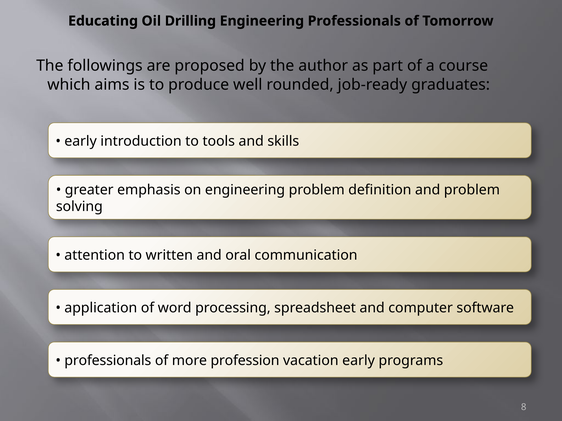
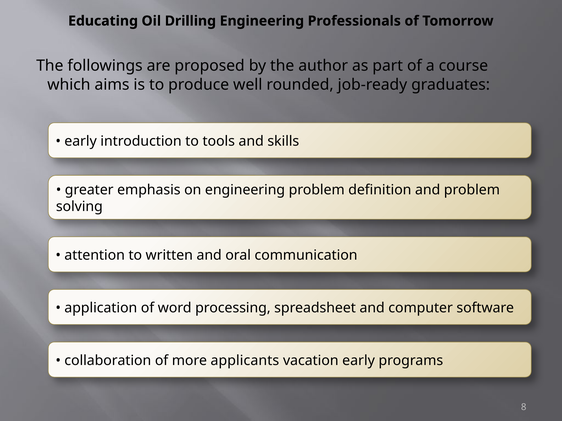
professionals: professionals -> collaboration (108, 361)
profession: profession -> applicants (245, 361)
